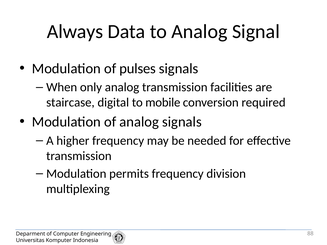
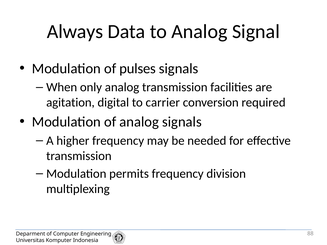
staircase: staircase -> agitation (70, 103)
mobile: mobile -> carrier (163, 103)
